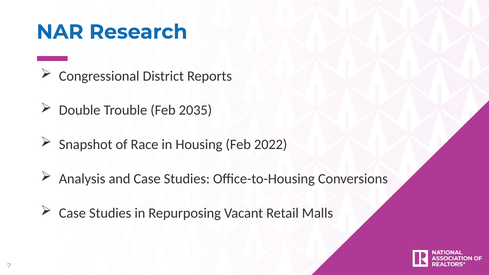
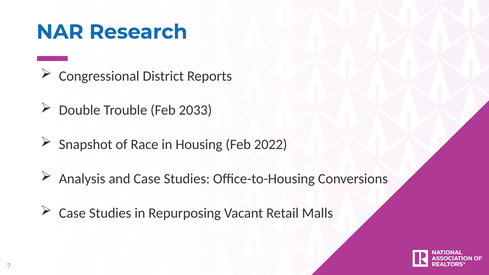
2035: 2035 -> 2033 (195, 110)
